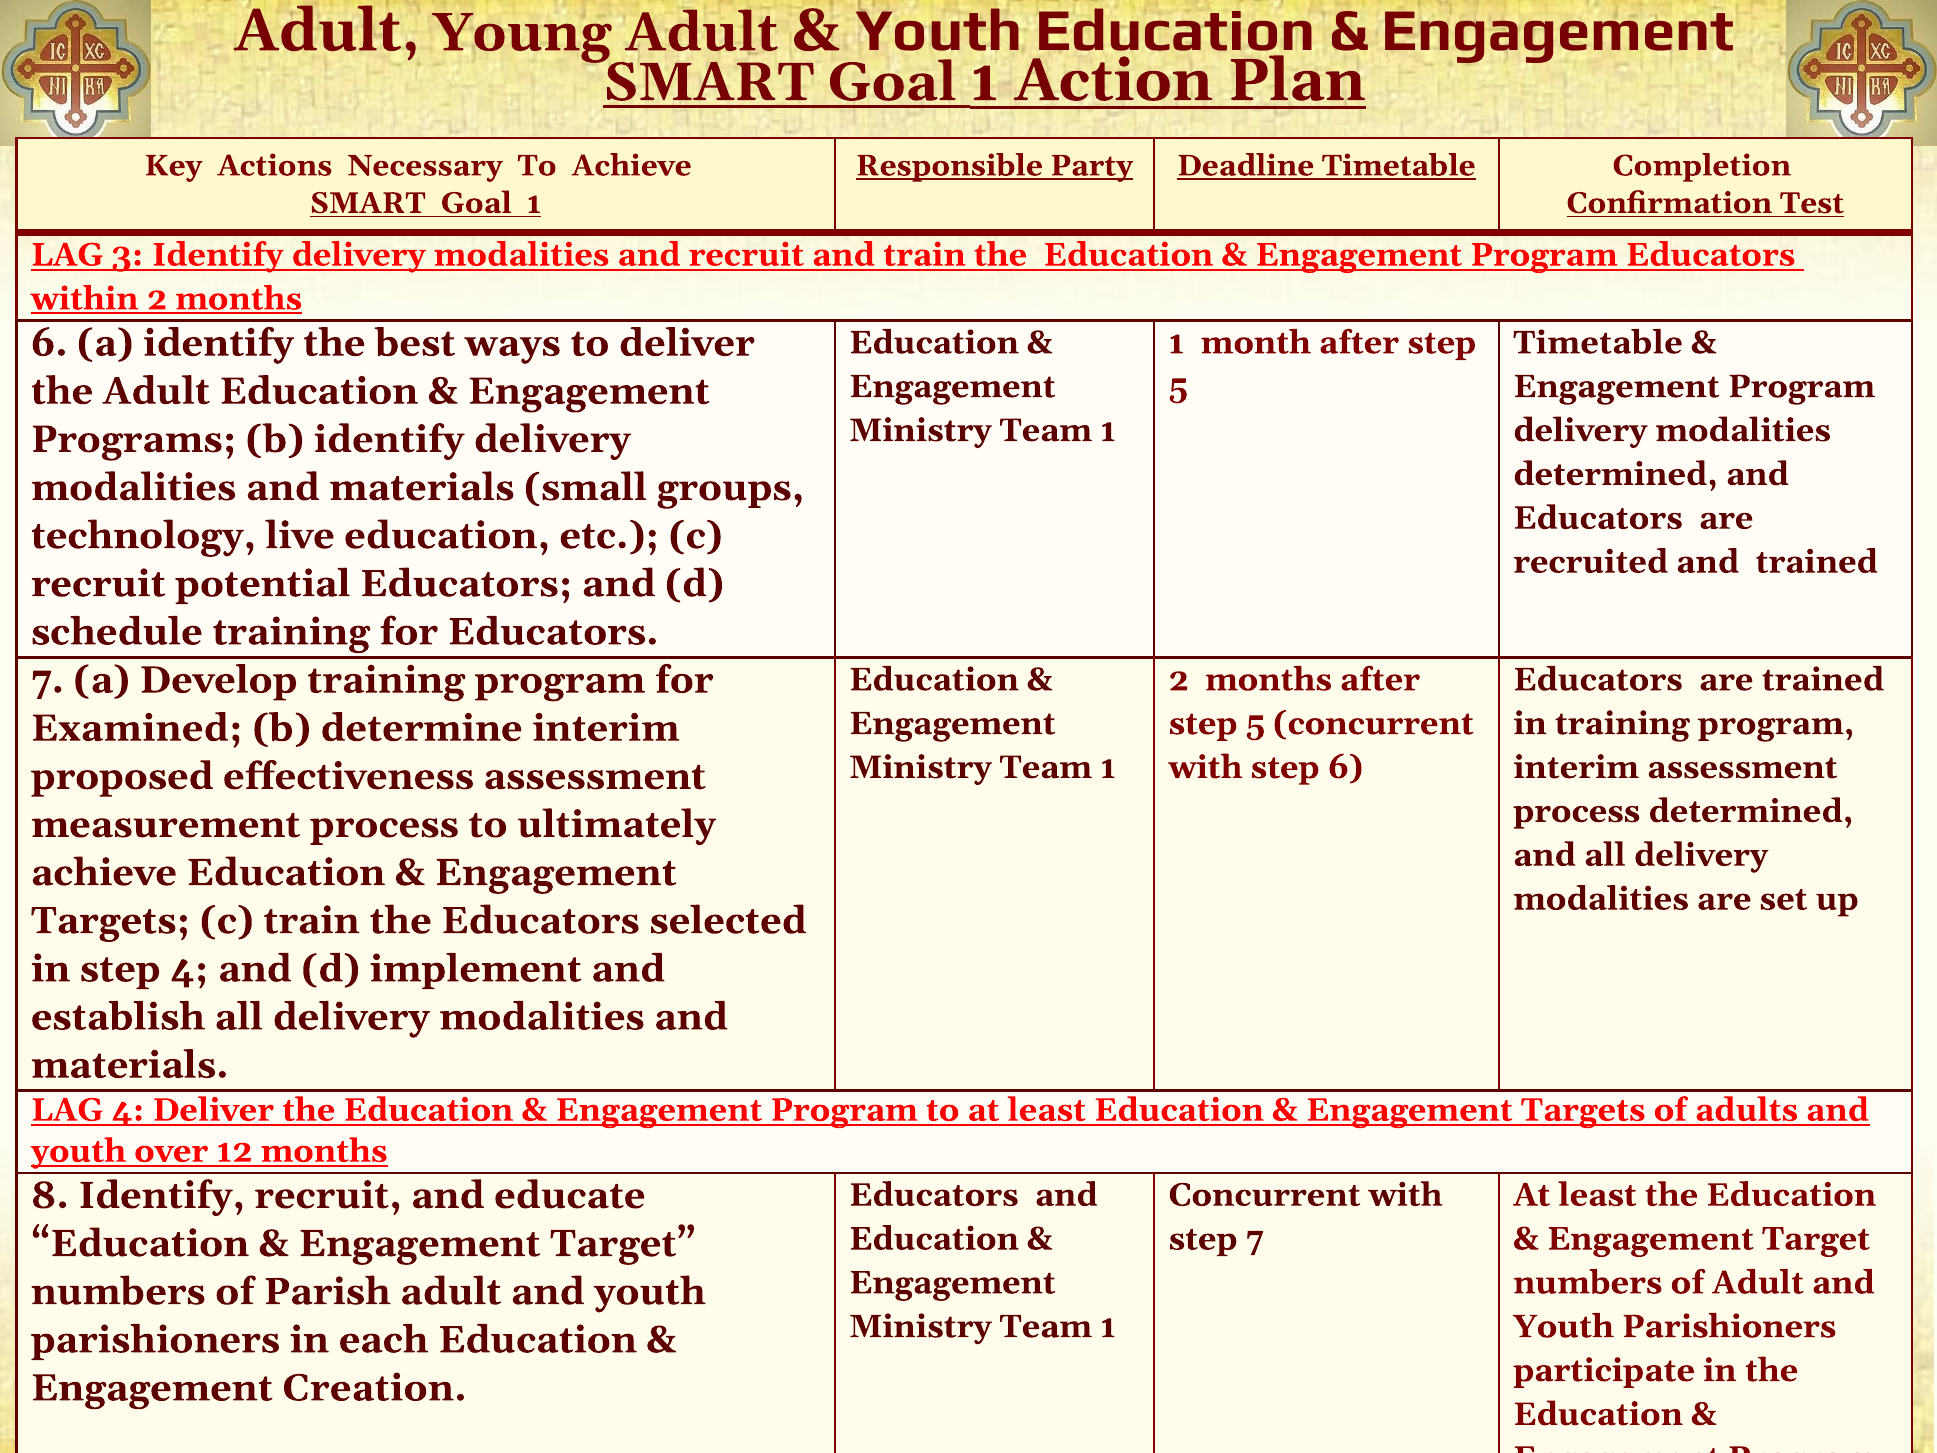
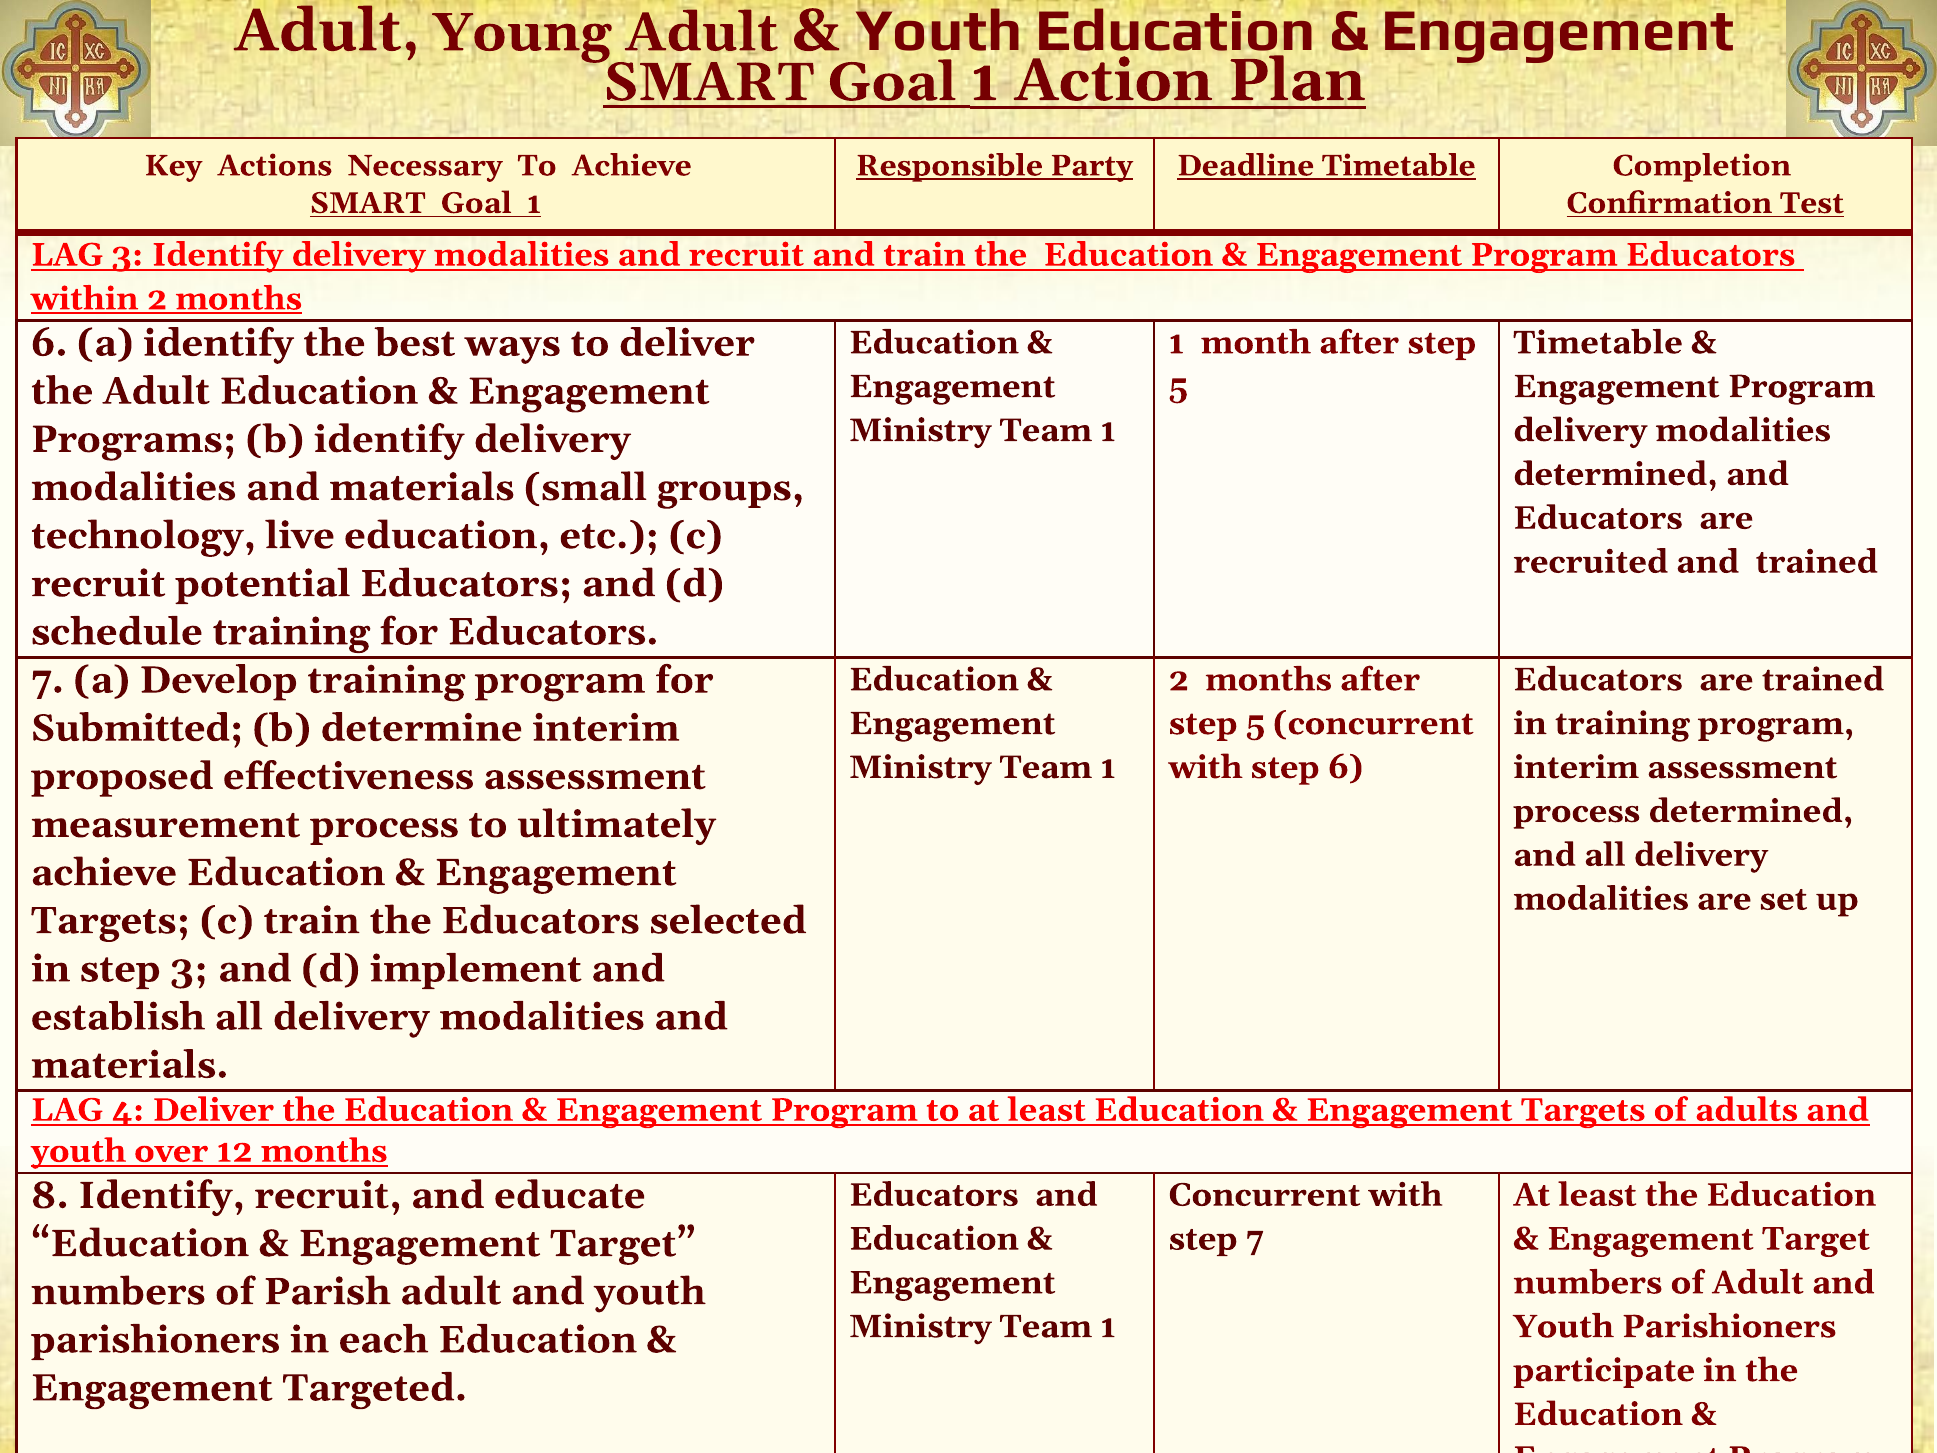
Examined: Examined -> Submitted (137, 728)
step 4: 4 -> 3 (189, 969)
Creation: Creation -> Targeted (375, 1388)
